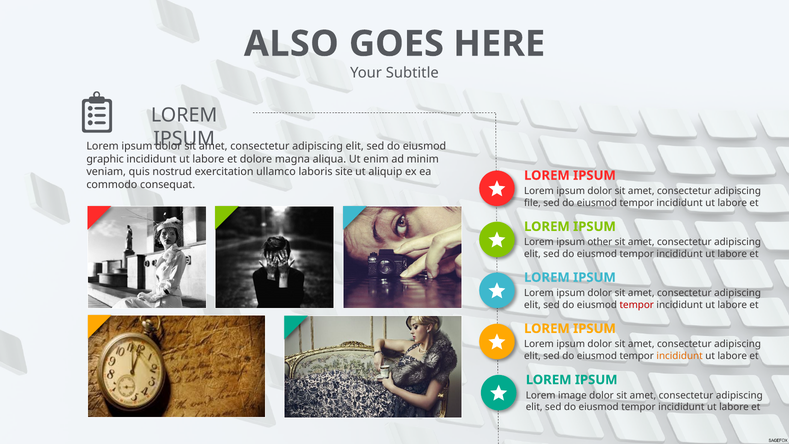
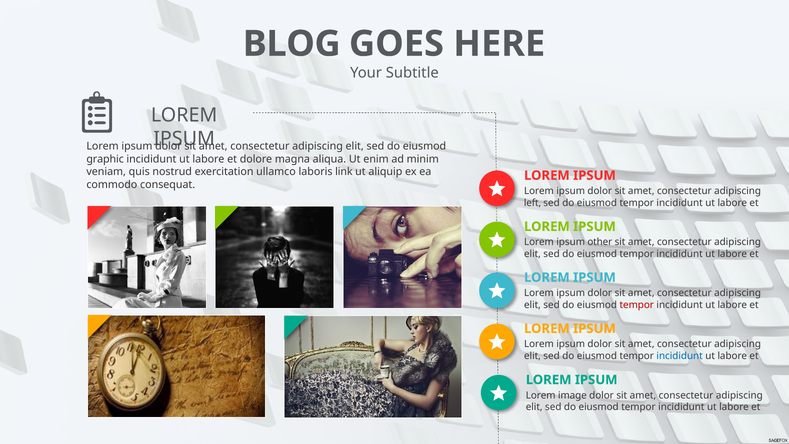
ALSO: ALSO -> BLOG (292, 44)
site: site -> link (344, 172)
file: file -> left (533, 203)
incididunt colour: orange -> blue (680, 356)
